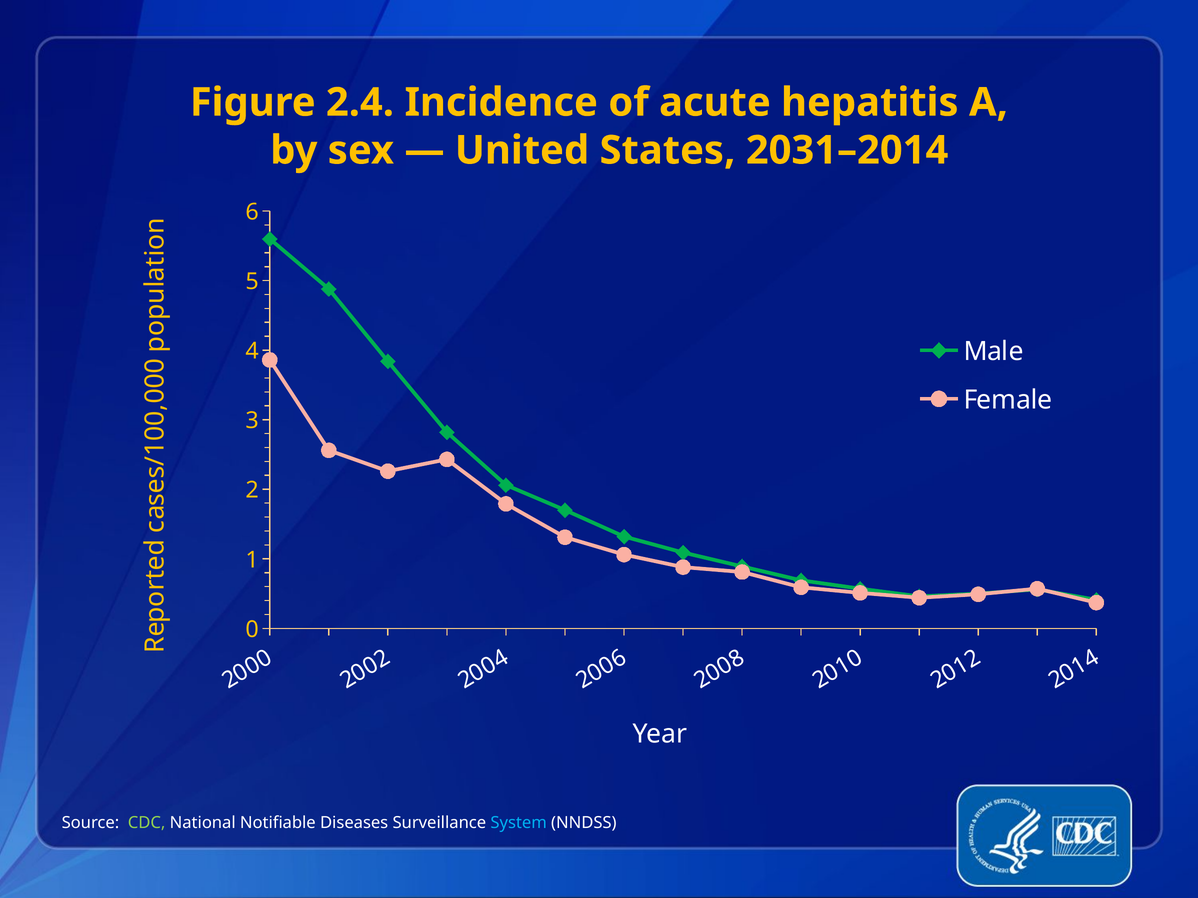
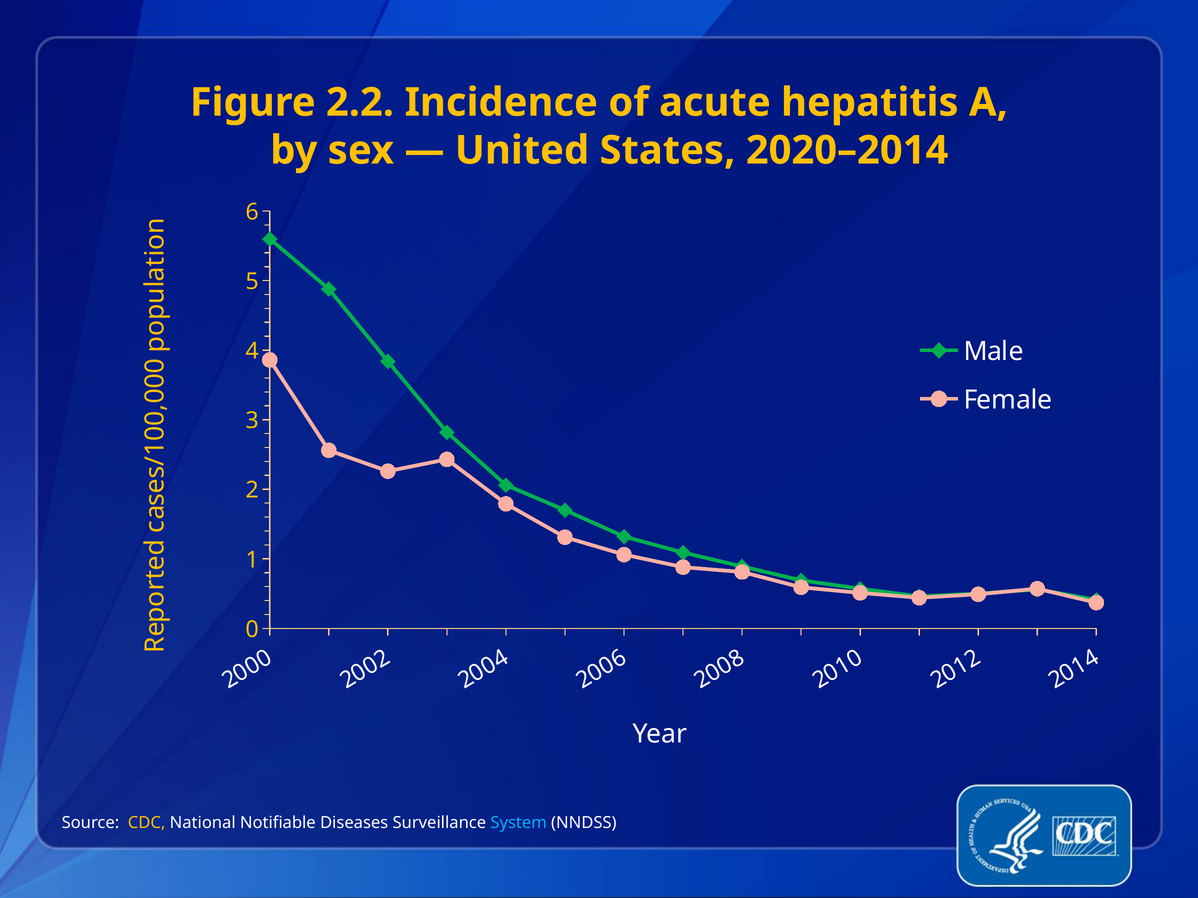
2.4: 2.4 -> 2.2 (360, 103)
2031–2014: 2031–2014 -> 2020–2014 (847, 150)
CDC colour: light green -> yellow (147, 823)
